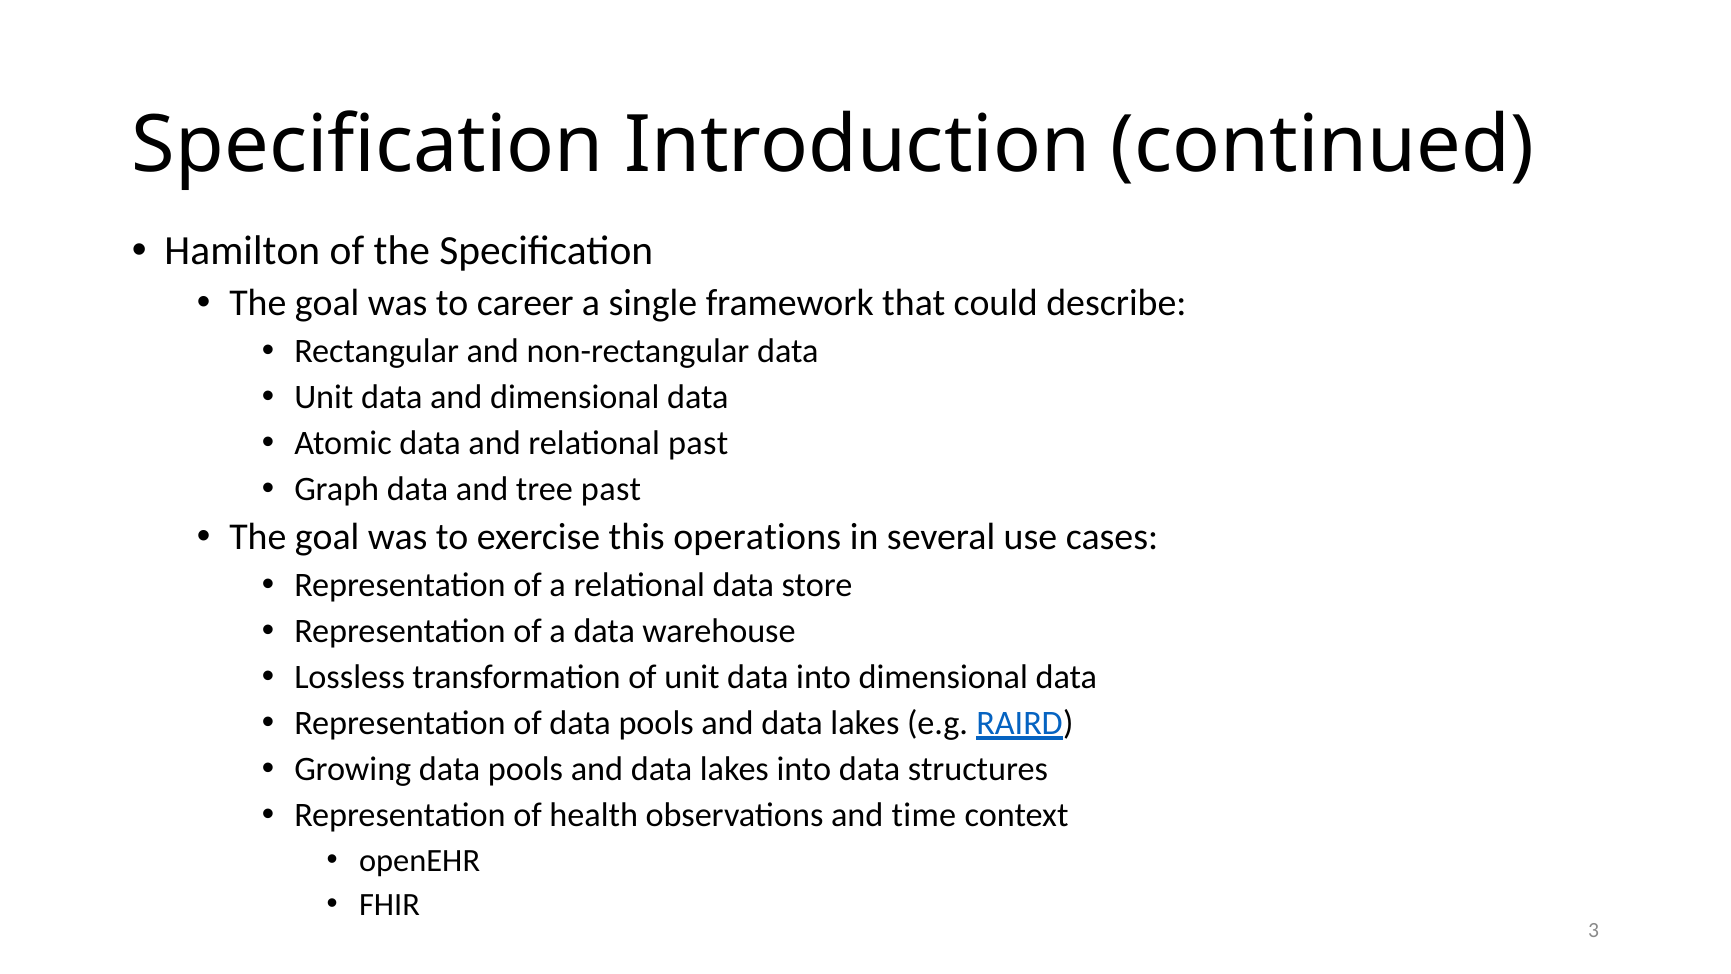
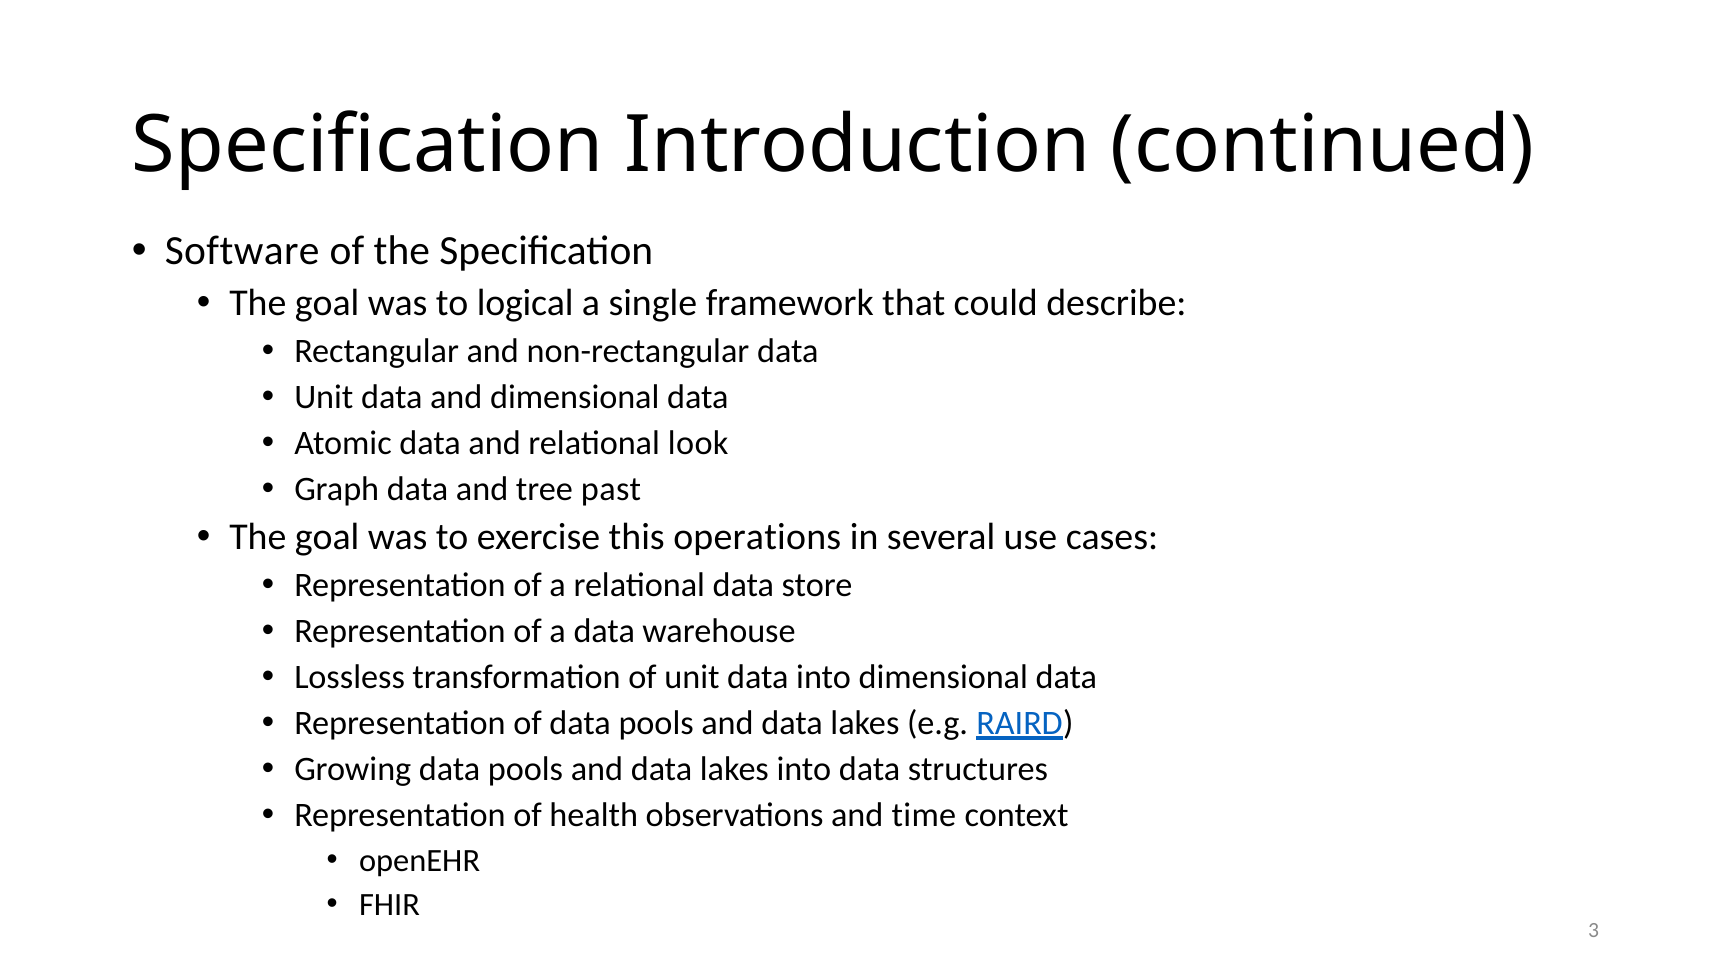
Hamilton: Hamilton -> Software (242, 251)
career: career -> logical (525, 303)
relational past: past -> look (698, 443)
